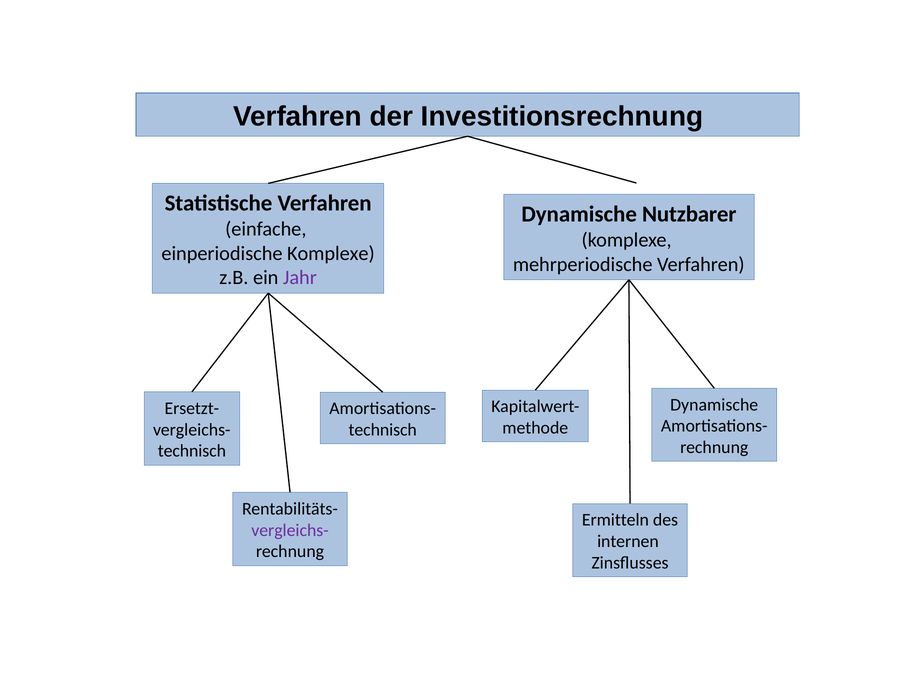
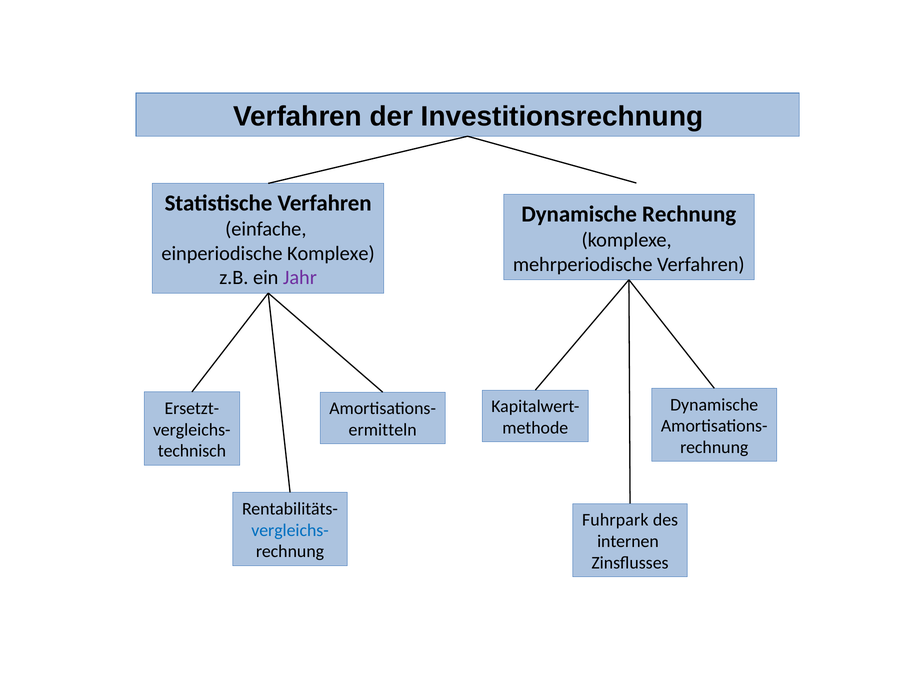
Dynamische Nutzbarer: Nutzbarer -> Rechnung (689, 214)
technisch: technisch -> ermitteln (383, 430)
Ermitteln: Ermitteln -> Fuhrpark (615, 520)
vergleichs- colour: purple -> blue (290, 530)
